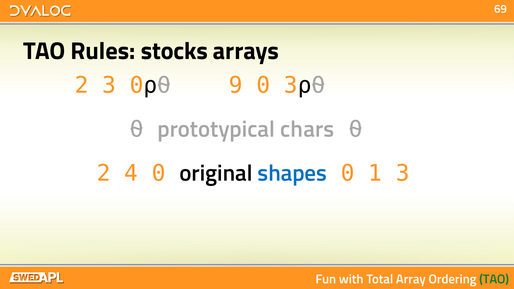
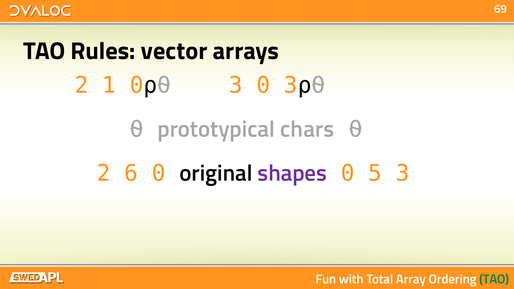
stocks: stocks -> vector (174, 51)
2 3: 3 -> 1 (109, 85)
0⍴⍬ 9: 9 -> 3 (236, 85)
4: 4 -> 6 (131, 173)
shapes colour: blue -> purple (292, 173)
1: 1 -> 5 (375, 173)
